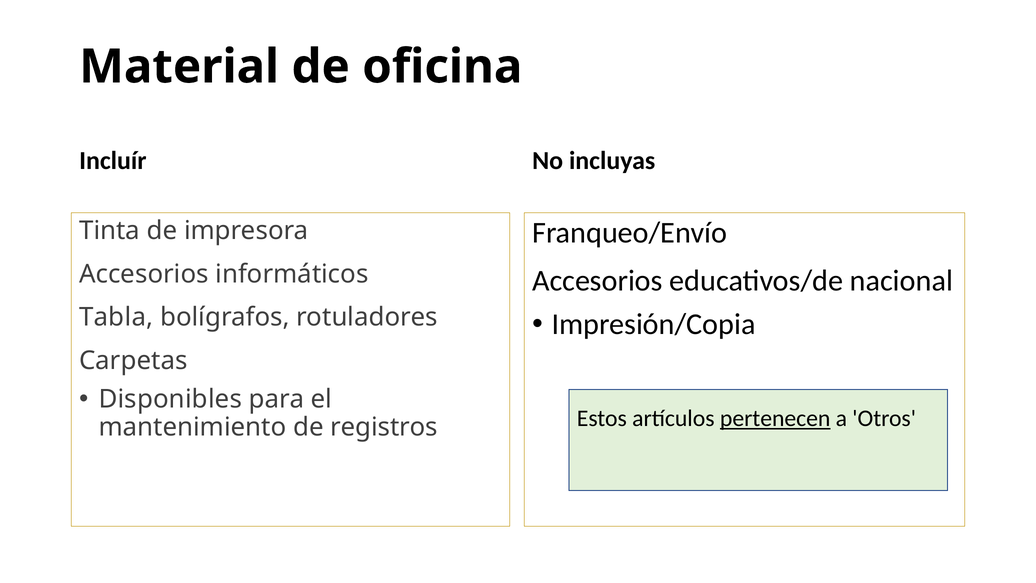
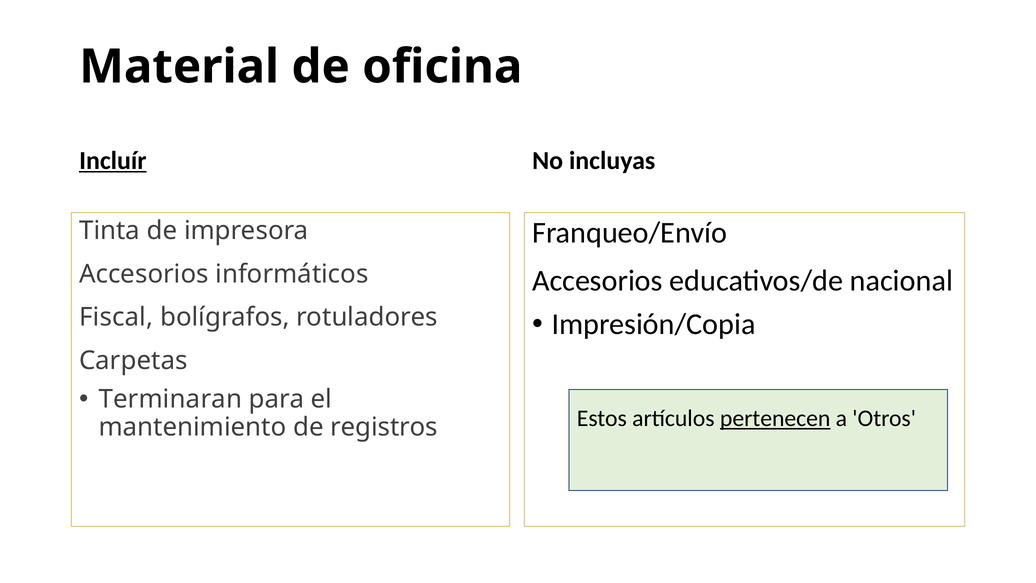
Incluír underline: none -> present (113, 161)
Tabla: Tabla -> Fiscal (116, 317)
Disponibles: Disponibles -> Terminaran (170, 399)
